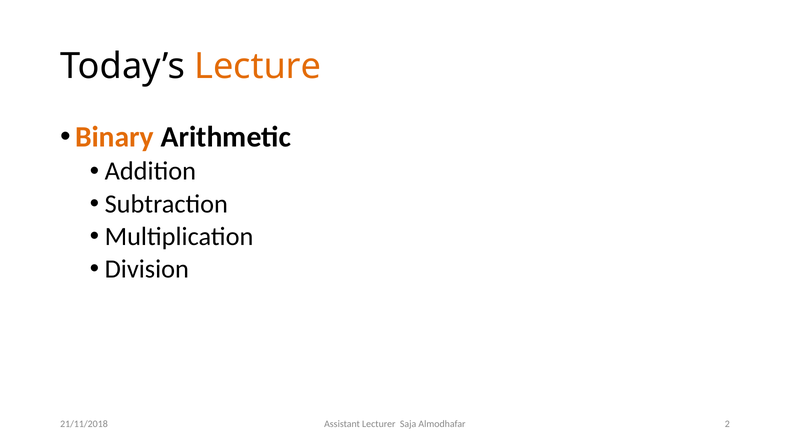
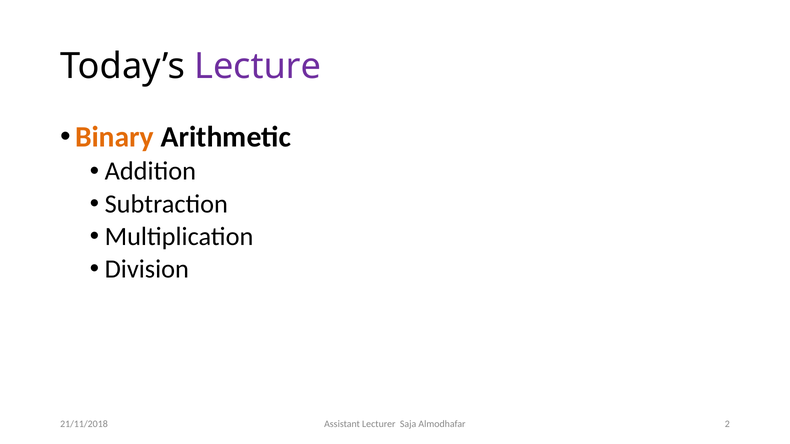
Lecture colour: orange -> purple (258, 66)
